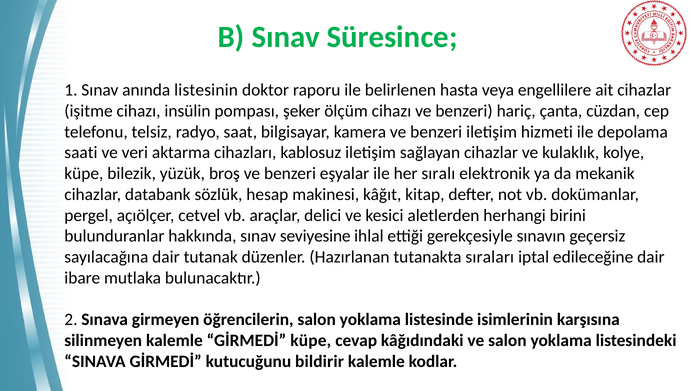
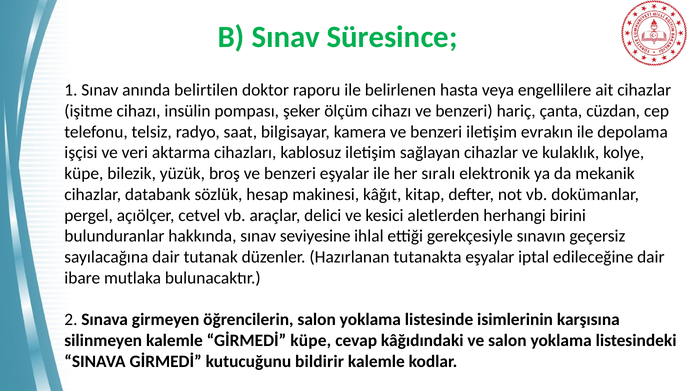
listesinin: listesinin -> belirtilen (206, 90)
hizmeti: hizmeti -> evrakın (547, 132)
saati: saati -> işçisi (81, 153)
tutanakta sıraları: sıraları -> eşyalar (490, 257)
